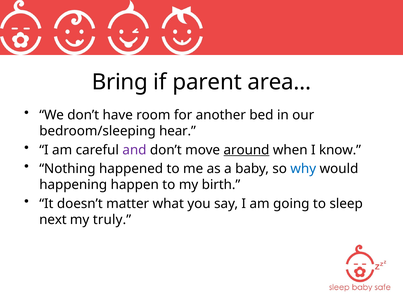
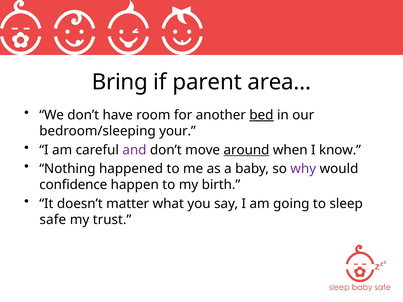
bed underline: none -> present (261, 115)
hear: hear -> your (178, 131)
why colour: blue -> purple (303, 169)
happening: happening -> confidence (73, 185)
next: next -> safe (53, 220)
truly: truly -> trust (112, 220)
